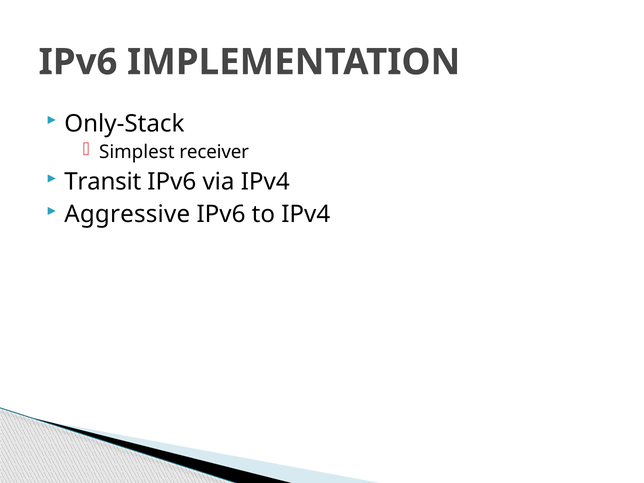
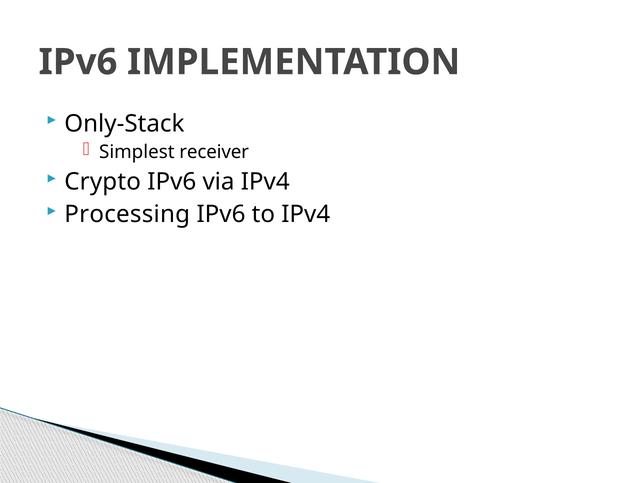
Transit: Transit -> Crypto (103, 182)
Aggressive: Aggressive -> Processing (127, 215)
